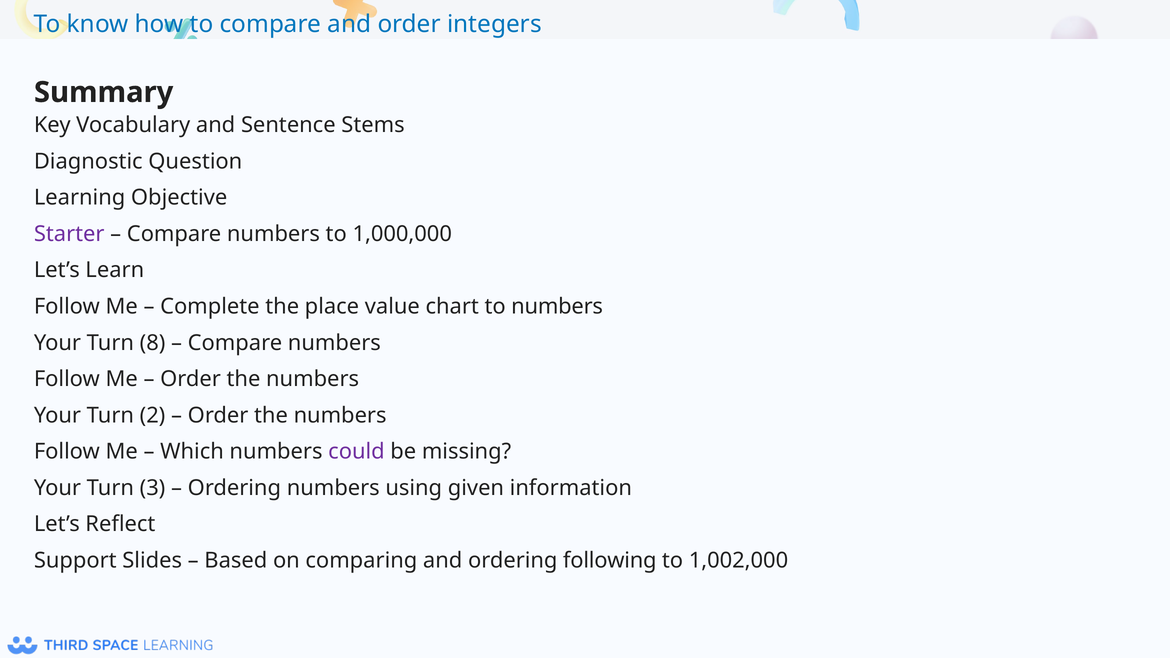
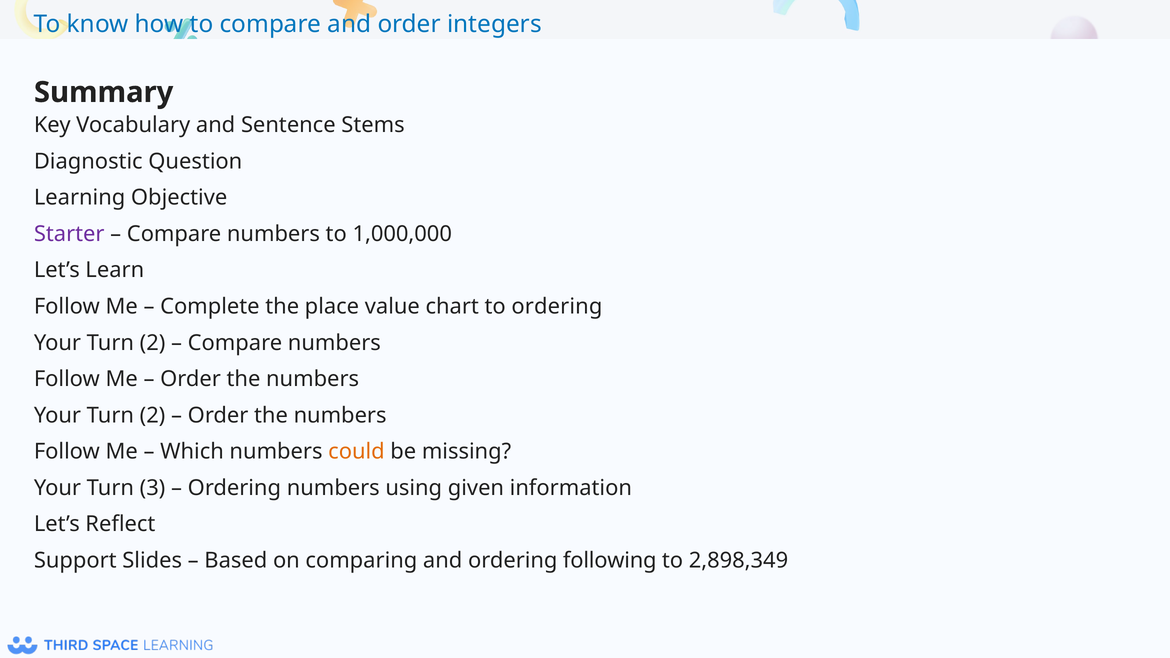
to numbers: numbers -> ordering (557, 307)
8: 8 -> 2 (153, 343)
could colour: purple -> orange (356, 452)
1,002,000: 1,002,000 -> 2,898,349 (738, 560)
